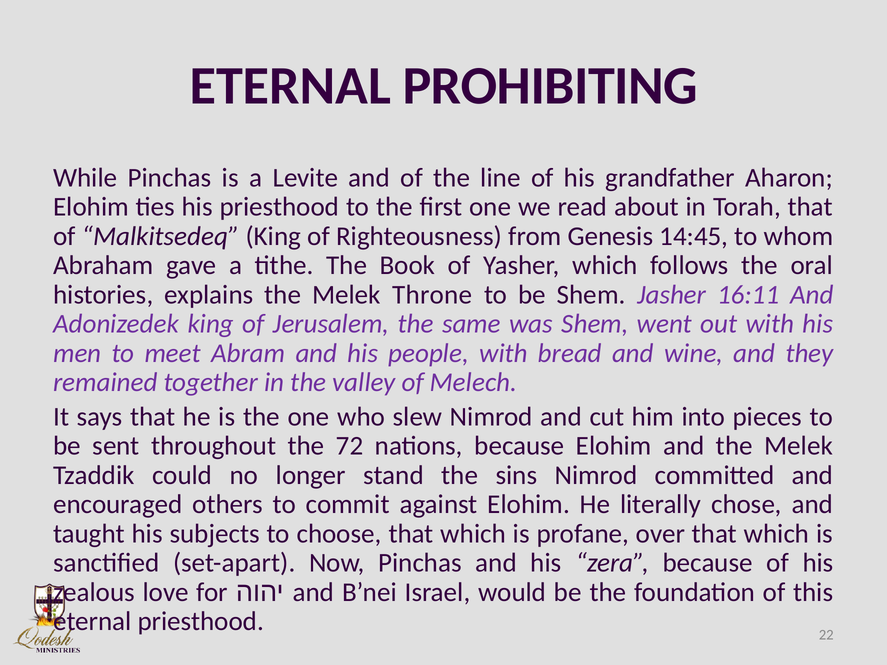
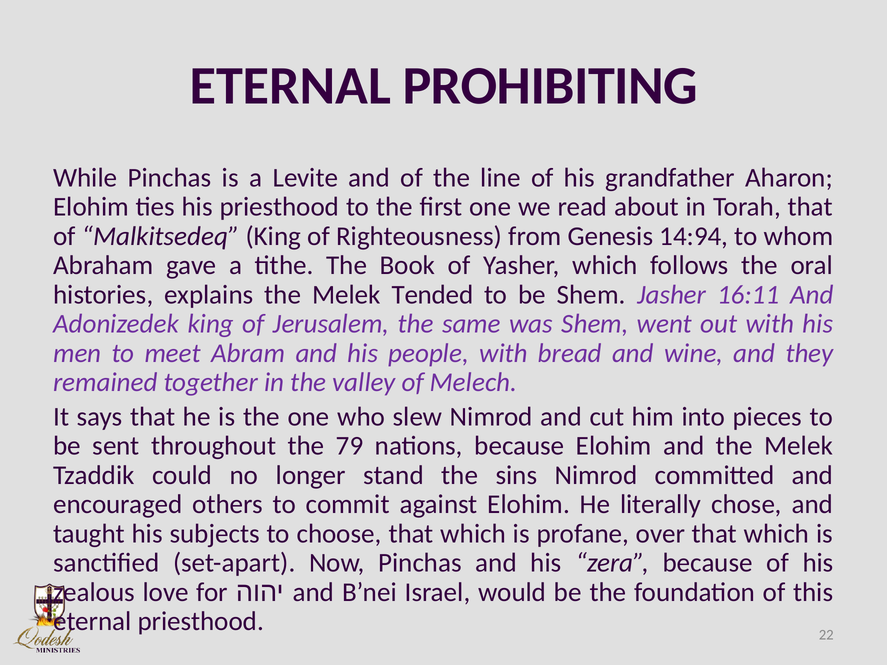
14:45: 14:45 -> 14:94 (694, 236)
Throne: Throne -> Tended (433, 295)
72: 72 -> 79 (350, 446)
